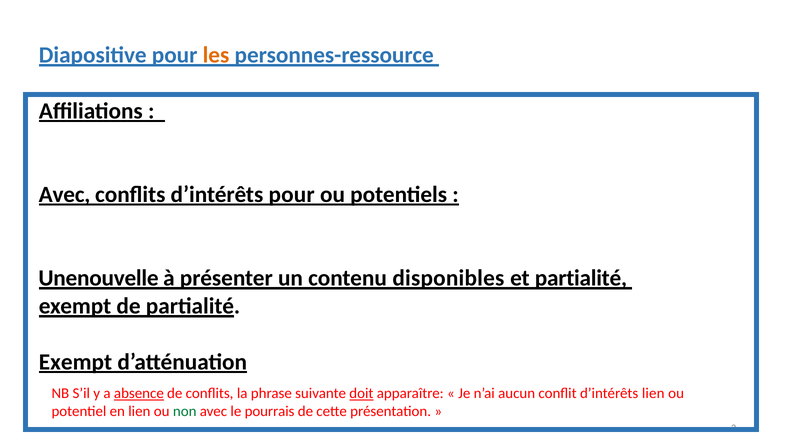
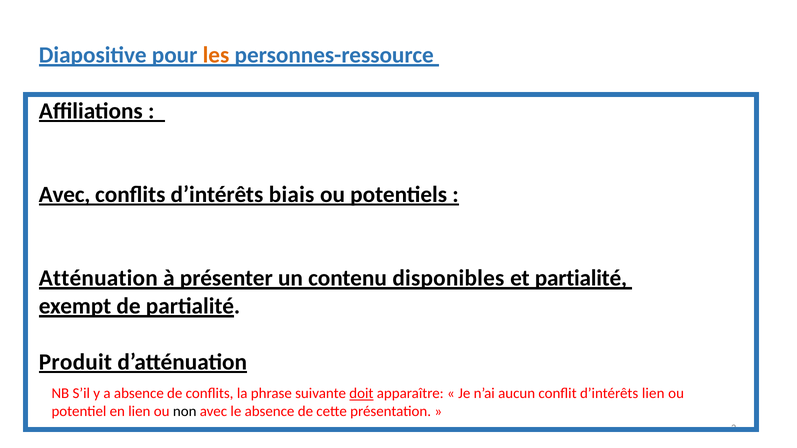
d’intérêts pour: pour -> biais (292, 195)
Unenouvelle: Unenouvelle -> Atténuation (98, 278)
Exempt: Exempt -> Produit (75, 362)
absence underline: present -> none (139, 394)
non colour: green -> black (185, 412)
le pourrais: pourrais -> absence (270, 412)
